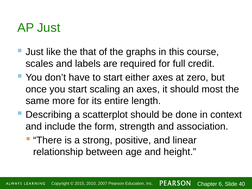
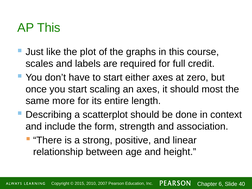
AP Just: Just -> This (49, 28)
that: that -> plot (88, 52)
